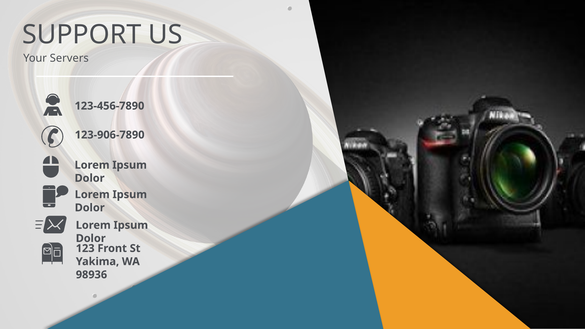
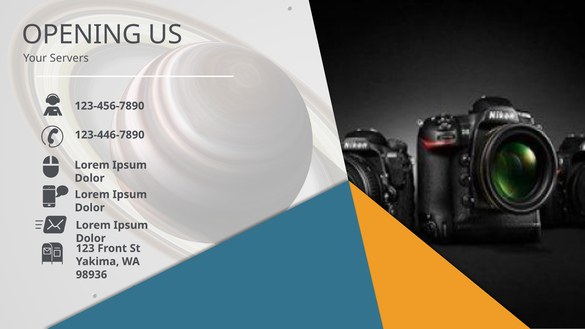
SUPPORT: SUPPORT -> OPENING (82, 35)
123-906-7890: 123-906-7890 -> 123-446-7890 (110, 135)
